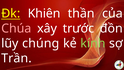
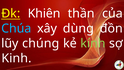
Chúa colour: pink -> light blue (16, 28)
trước: trước -> dùng (78, 28)
Trần: Trần -> Kinh (16, 58)
